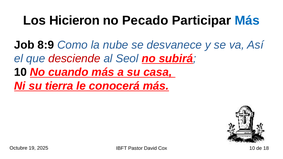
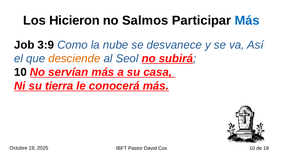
Pecado: Pecado -> Salmos (145, 21)
8:9: 8:9 -> 3:9 (46, 45)
desciende colour: red -> orange (74, 59)
cuando: cuando -> servían (68, 72)
